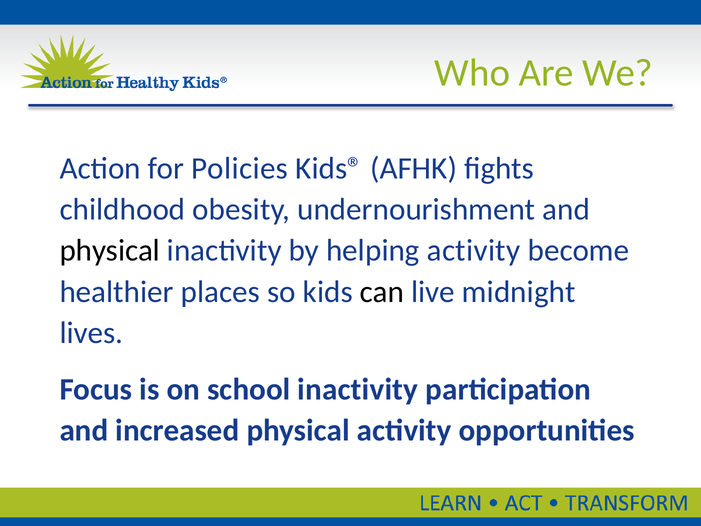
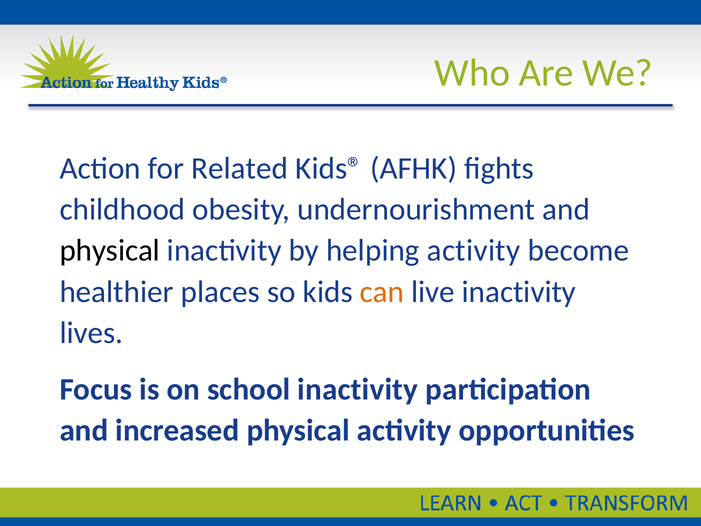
Policies: Policies -> Related (240, 168)
can colour: black -> orange (382, 292)
live midnight: midnight -> inactivity (519, 292)
